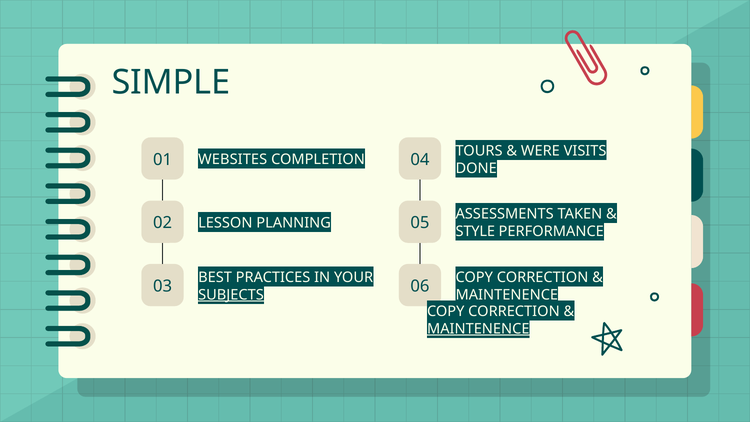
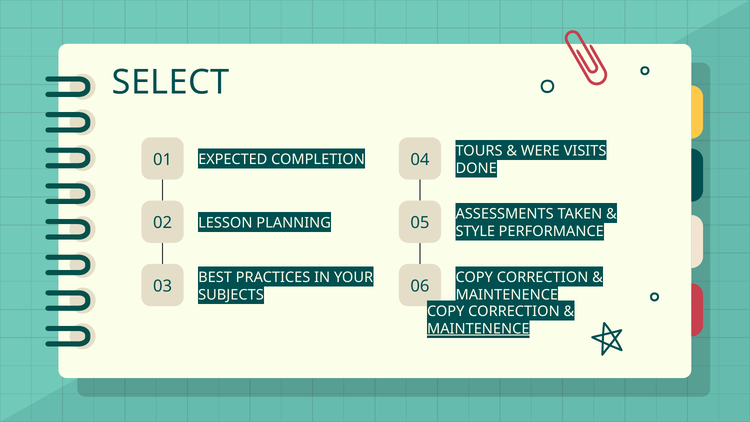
SIMPLE: SIMPLE -> SELECT (171, 82)
WEBSITES: WEBSITES -> EXPECTED (233, 159)
SUBJECTS underline: present -> none (231, 295)
